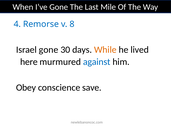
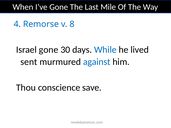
While colour: orange -> blue (105, 50)
here: here -> sent (29, 62)
Obey: Obey -> Thou (26, 88)
